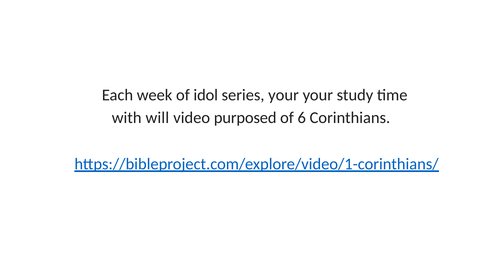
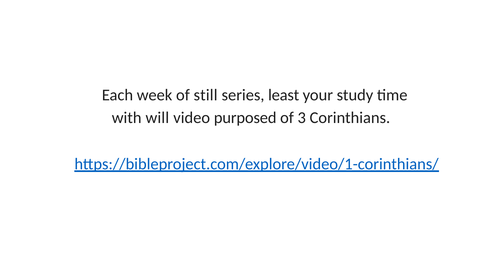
idol: idol -> still (206, 95)
series your: your -> least (284, 95)
6: 6 -> 3 (302, 118)
